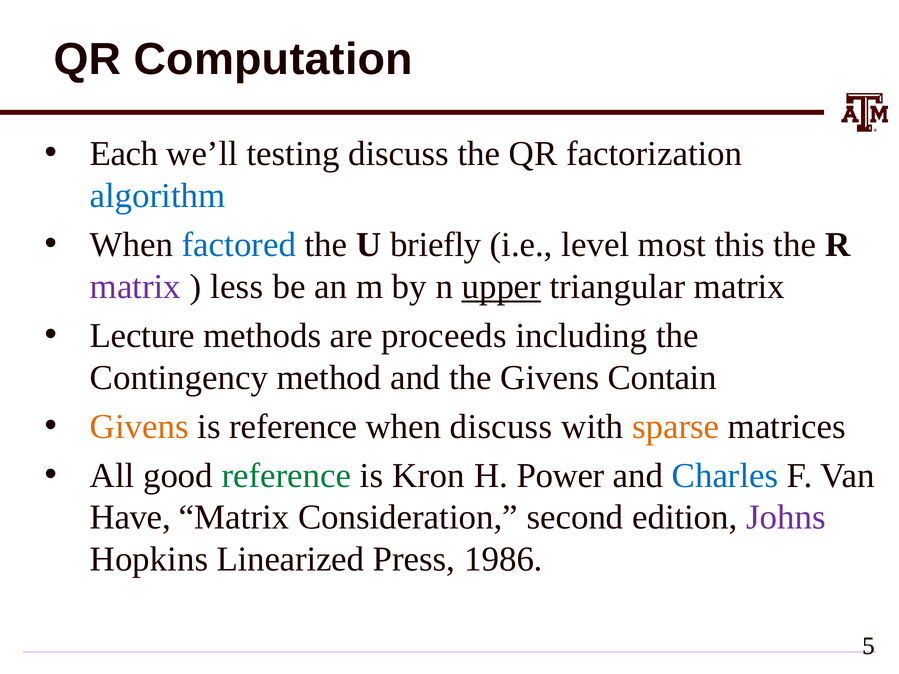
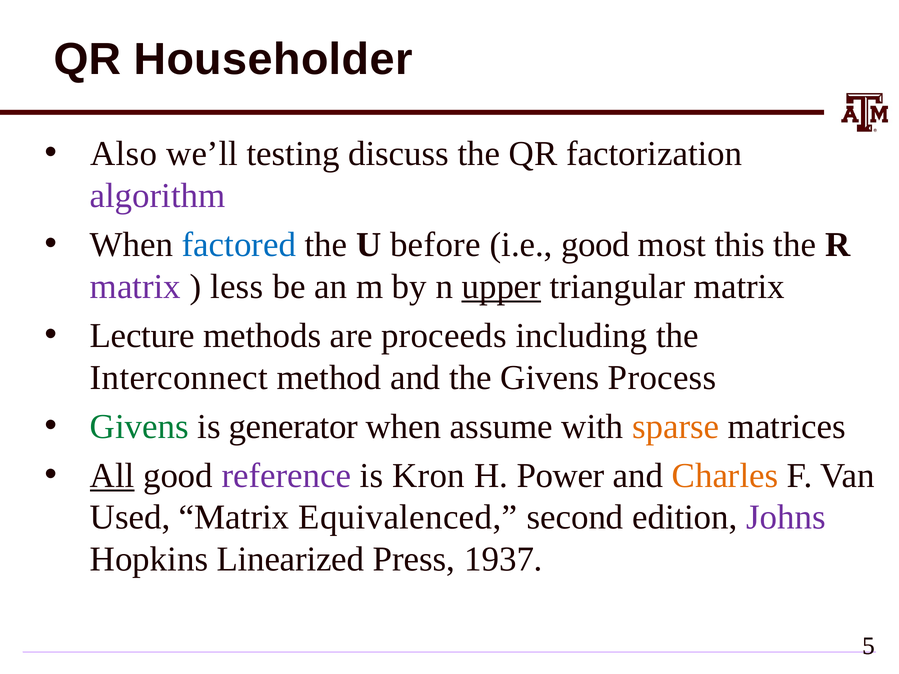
Computation: Computation -> Householder (273, 60)
Each: Each -> Also (124, 154)
algorithm colour: blue -> purple (158, 196)
briefly: briefly -> before (435, 245)
i.e level: level -> good (596, 245)
Contingency: Contingency -> Interconnect (179, 378)
Contain: Contain -> Process (662, 378)
Givens colour: orange -> green (139, 427)
is reference: reference -> generator (293, 427)
when discuss: discuss -> assume (501, 427)
All underline: none -> present (112, 476)
reference colour: green -> purple (286, 476)
Charles colour: blue -> orange (725, 476)
Have: Have -> Used (130, 518)
Consideration: Consideration -> Equivalenced (408, 518)
1986: 1986 -> 1937 (503, 560)
